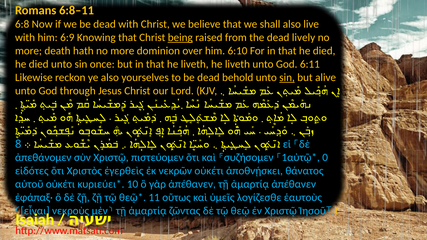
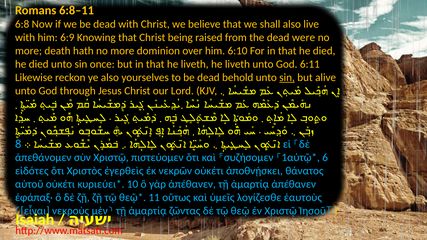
being underline: present -> none (180, 38)
lively: lively -> were (304, 38)
0: 0 -> 6 (325, 158)
